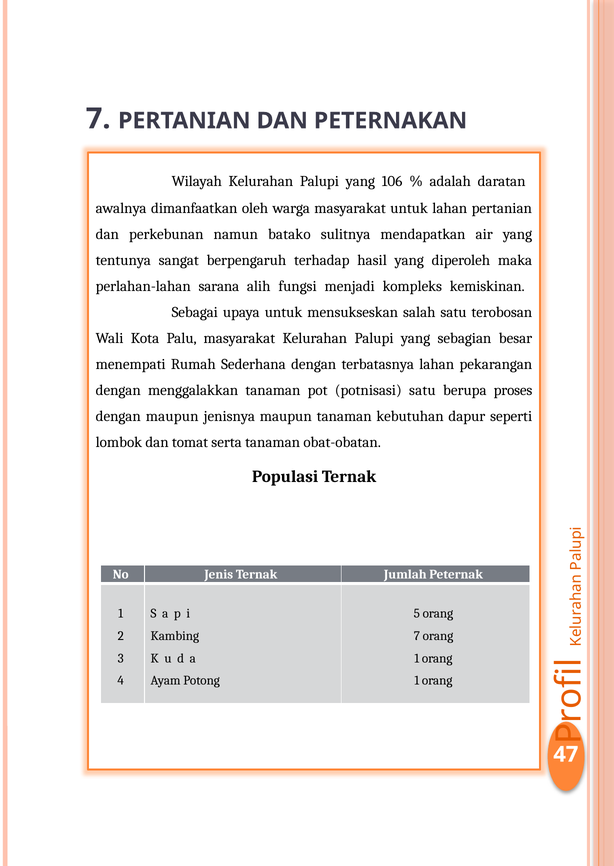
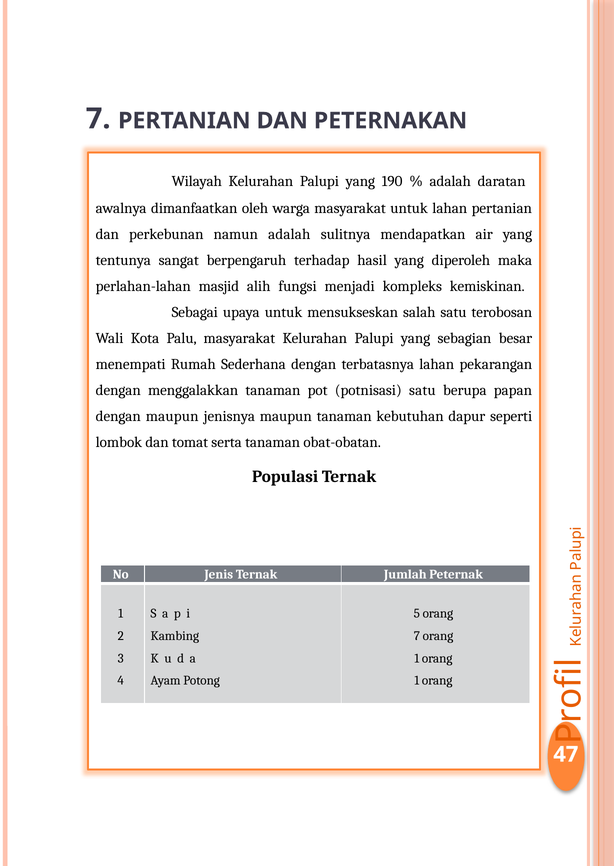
106: 106 -> 190 (392, 181)
namun batako: batako -> adalah (289, 235)
sarana: sarana -> masjid (219, 287)
proses: proses -> papan (513, 391)
